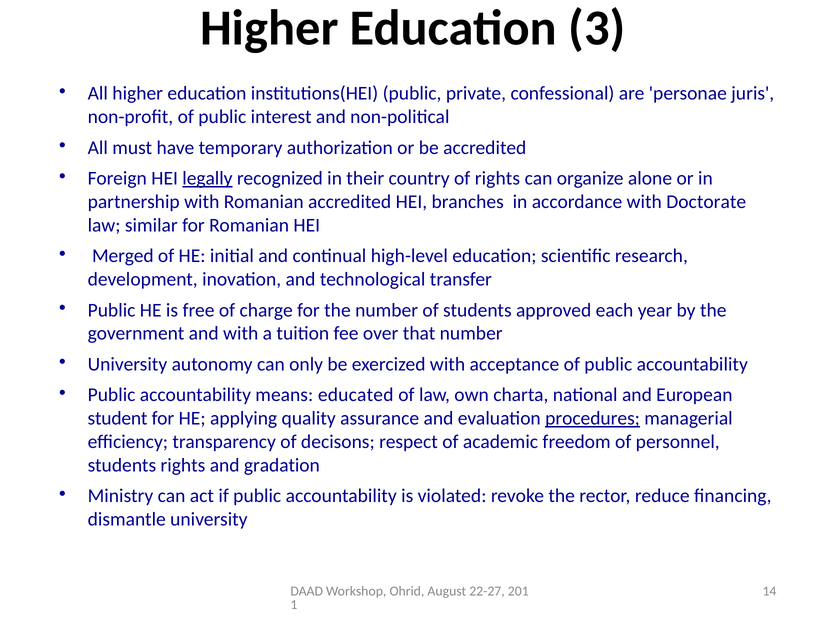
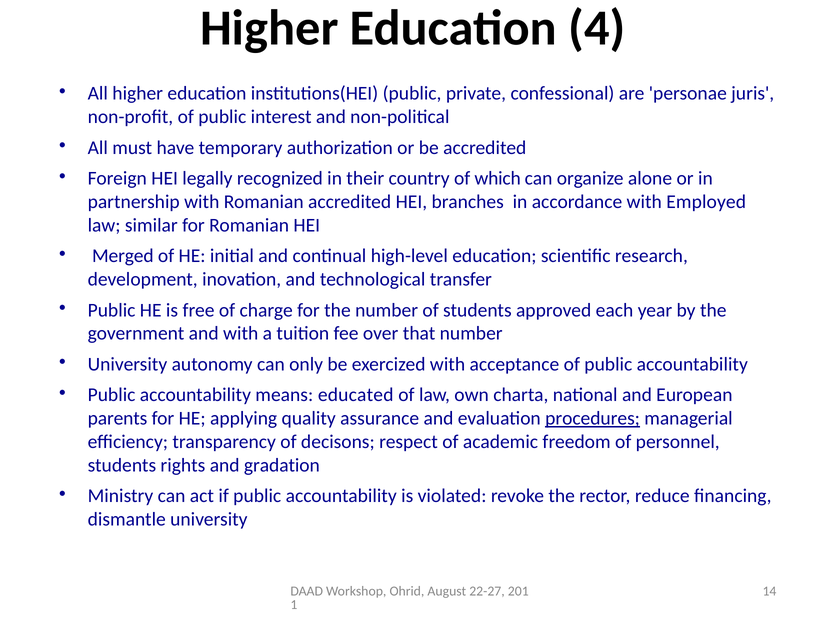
3: 3 -> 4 (597, 28)
legally underline: present -> none (207, 179)
of rights: rights -> which (498, 179)
Doctorate: Doctorate -> Employed (706, 202)
student: student -> parents (118, 419)
